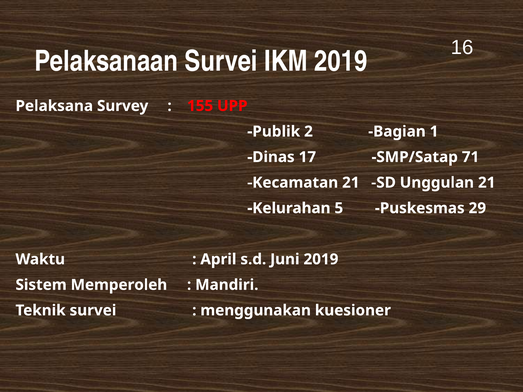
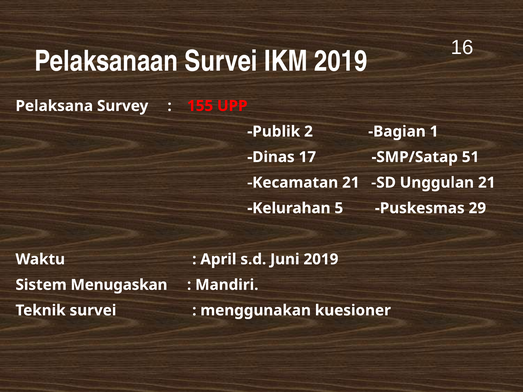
71: 71 -> 51 (471, 157)
Memperoleh: Memperoleh -> Menugaskan (119, 285)
